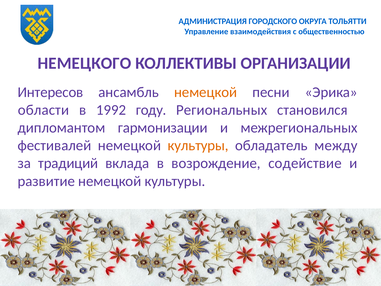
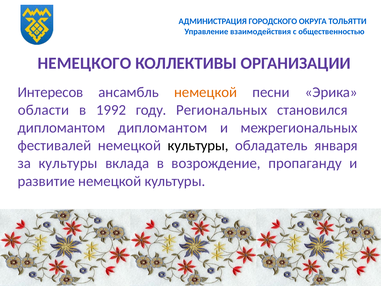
дипломантом гармонизации: гармонизации -> дипломантом (163, 128)
культуры colour: orange -> black (198, 145)
между: между -> января (336, 145)
за традиций: традиций -> культуры (68, 163)
содействие: содействие -> пропаганду (305, 163)
